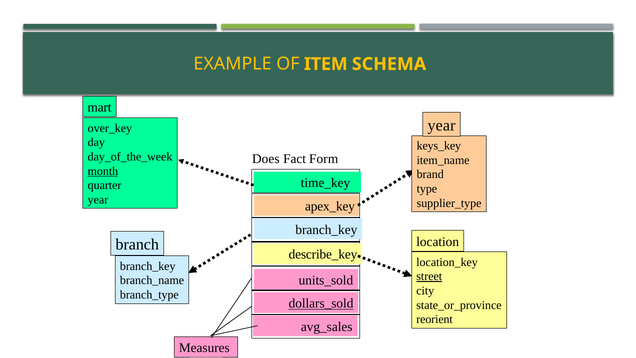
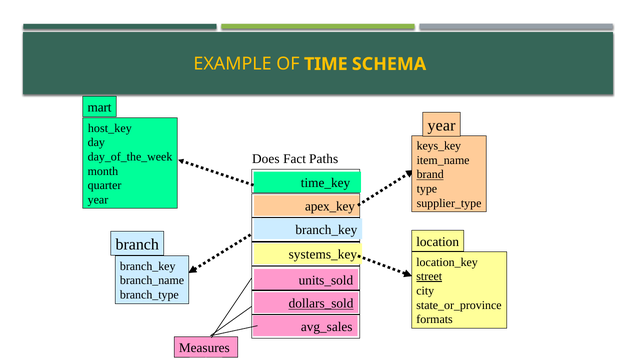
ITEM: ITEM -> TIME (326, 64)
over_key: over_key -> host_key (110, 128)
Form: Form -> Paths (324, 159)
month underline: present -> none (103, 171)
brand underline: none -> present (430, 174)
describe_key: describe_key -> systems_key (323, 254)
reorient: reorient -> formats (435, 319)
